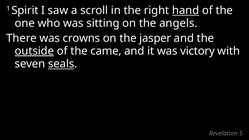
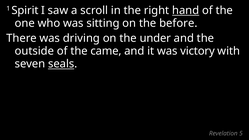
angels: angels -> before (178, 23)
crowns: crowns -> driving (81, 38)
jasper: jasper -> under (155, 38)
outside underline: present -> none (34, 51)
